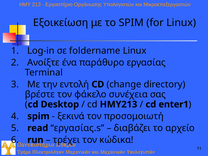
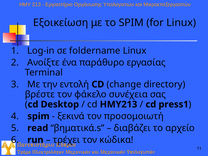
enter1: enter1 -> press1 (174, 104)
εργασίας.s: εργασίας.s -> βηματικά.s (77, 128)
